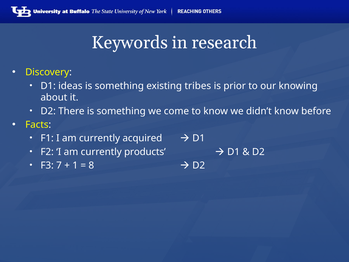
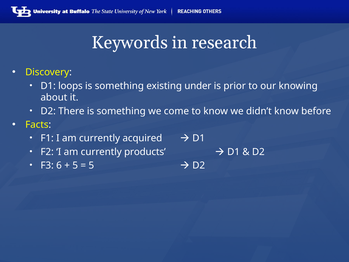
ideas: ideas -> loops (70, 86)
tribes: tribes -> under (198, 86)
7: 7 -> 6 (59, 165)
1: 1 -> 5 (75, 165)
8: 8 -> 5 (91, 165)
